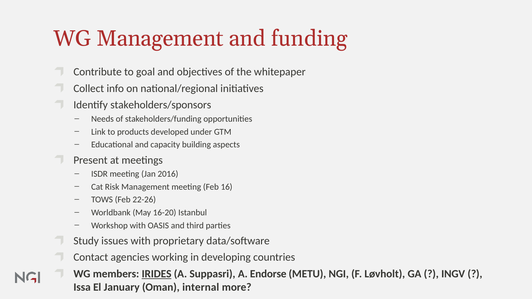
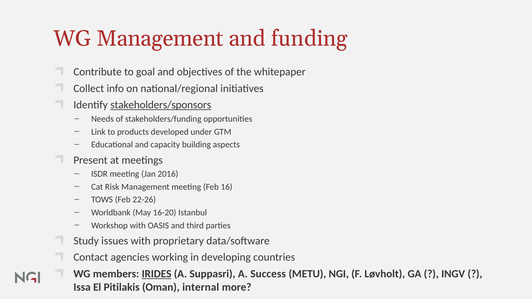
stakeholders/sponsors underline: none -> present (161, 105)
Endorse: Endorse -> Success (268, 274)
January: January -> Pitilakis (122, 287)
